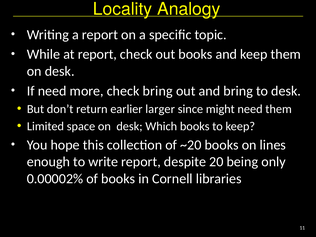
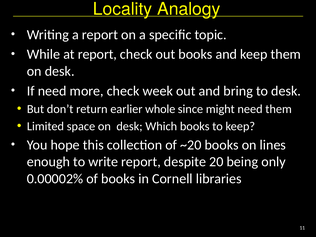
check bring: bring -> week (158, 91)
larger: larger -> whole (160, 109)
